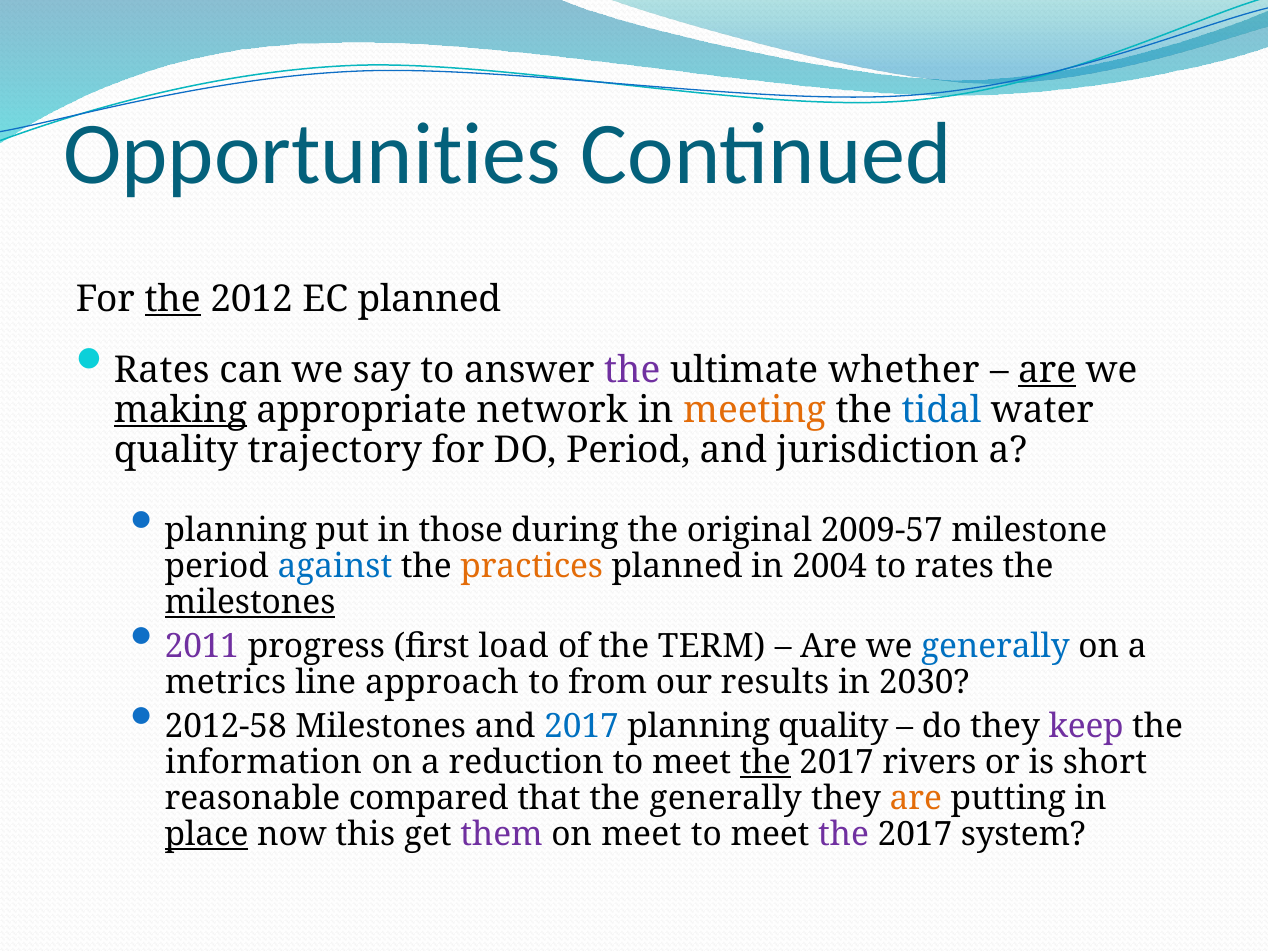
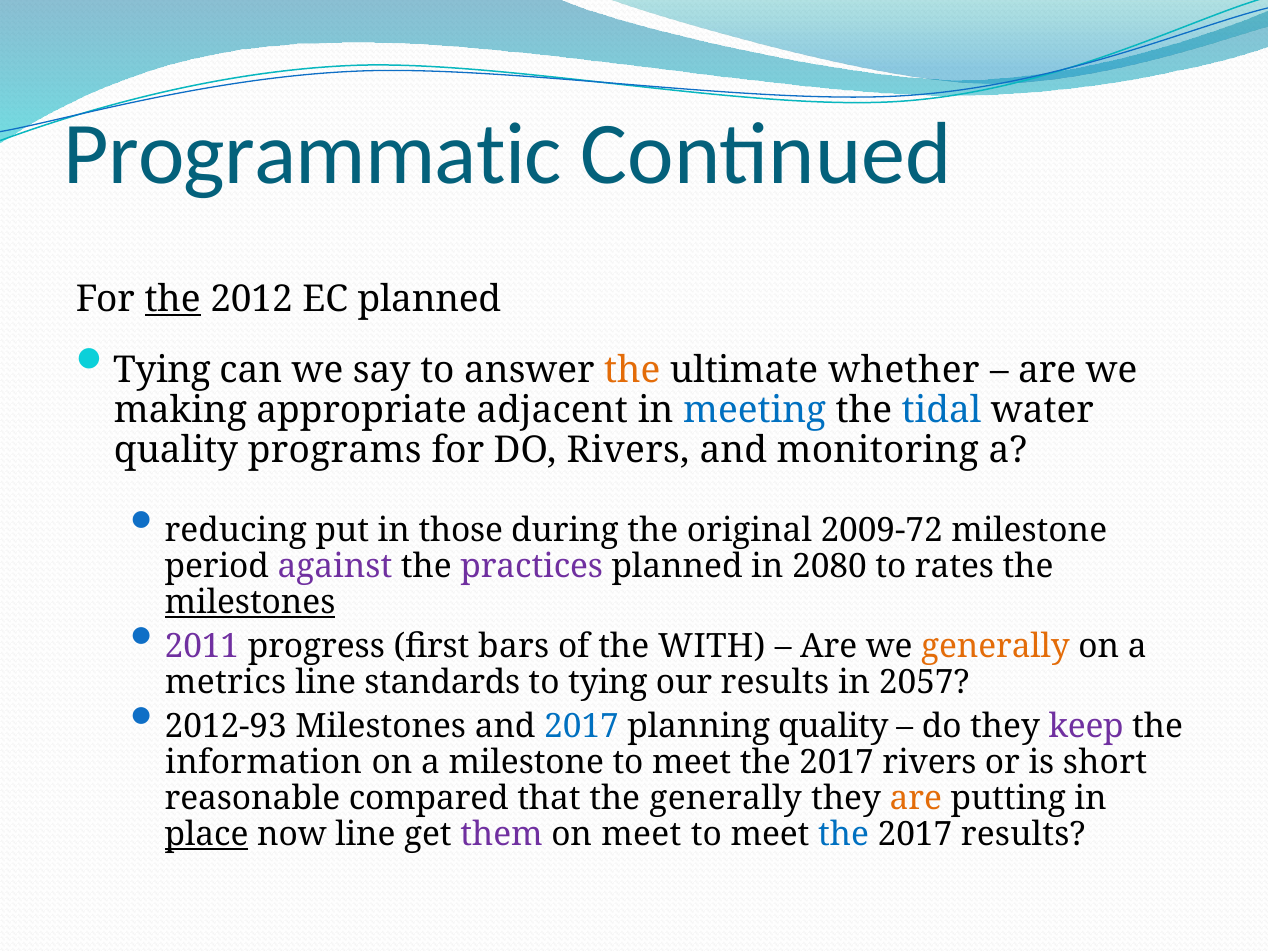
Opportunities: Opportunities -> Programmatic (313, 154)
Rates: Rates -> Tying (162, 370)
the colour: purple -> orange (632, 370)
are underline: present -> none (1047, 370)
making underline: present -> none (180, 410)
network: network -> adjacent (552, 410)
meeting colour: orange -> blue (755, 410)
trajectory: trajectory -> programs (335, 450)
DO Period: Period -> Rivers (628, 450)
jurisdiction: jurisdiction -> monitoring (878, 450)
planning: planning -> reducing (236, 530)
2009-57: 2009-57 -> 2009-72 (882, 530)
against colour: blue -> purple (335, 566)
practices colour: orange -> purple (532, 566)
2004: 2004 -> 2080 (829, 566)
load: load -> bars (514, 646)
TERM: TERM -> WITH (712, 646)
generally colour: blue -> orange (996, 646)
approach: approach -> standards (442, 682)
to from: from -> tying (608, 682)
2030: 2030 -> 2057 (924, 682)
2012-58: 2012-58 -> 2012-93 (226, 726)
a reduction: reduction -> milestone (526, 762)
the underline: present -> none (765, 762)
now this: this -> line (365, 834)
the colour: purple -> blue (844, 834)
2017 system: system -> results (1023, 834)
